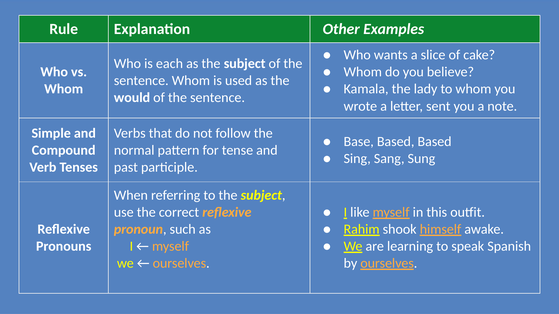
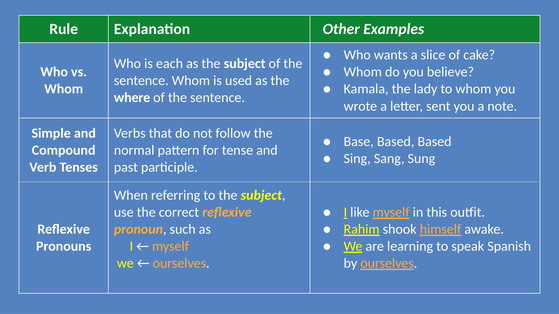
would: would -> where (132, 98)
